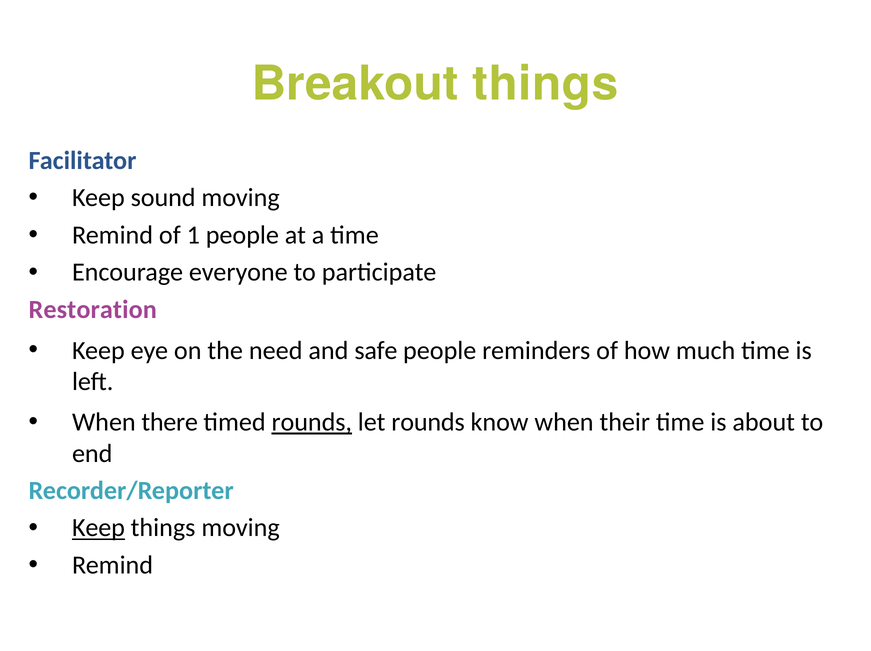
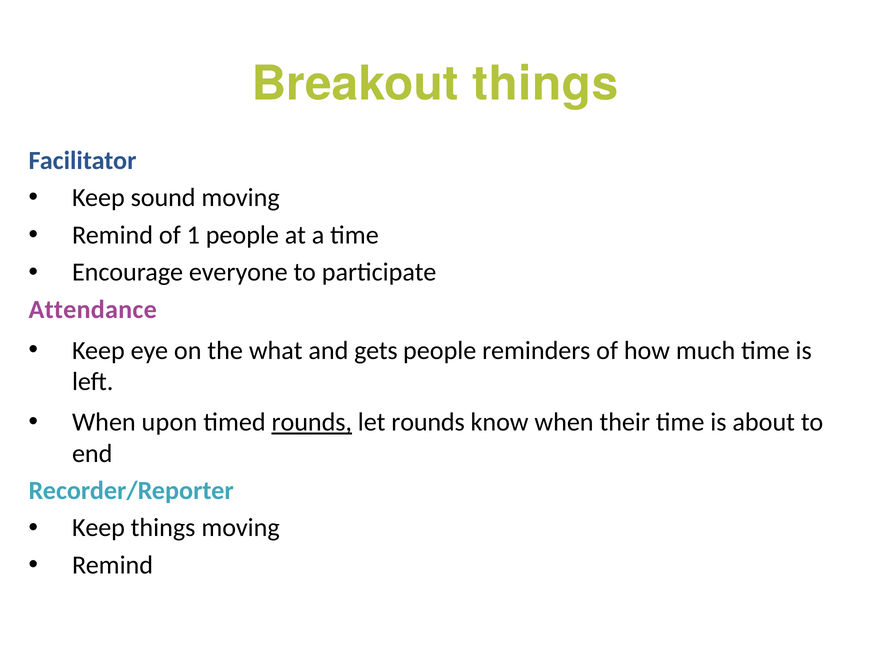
Restoration: Restoration -> Attendance (93, 310)
need: need -> what (276, 351)
safe: safe -> gets (376, 351)
there: there -> upon (169, 422)
Keep underline: present -> none (98, 528)
